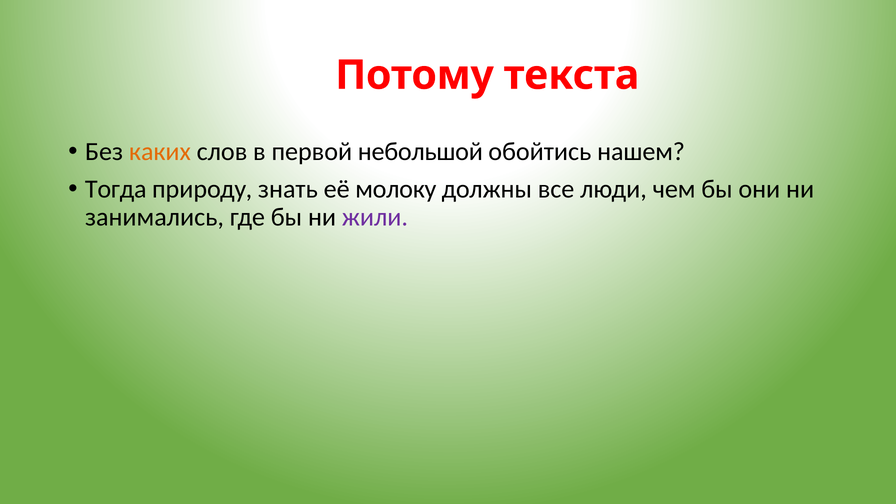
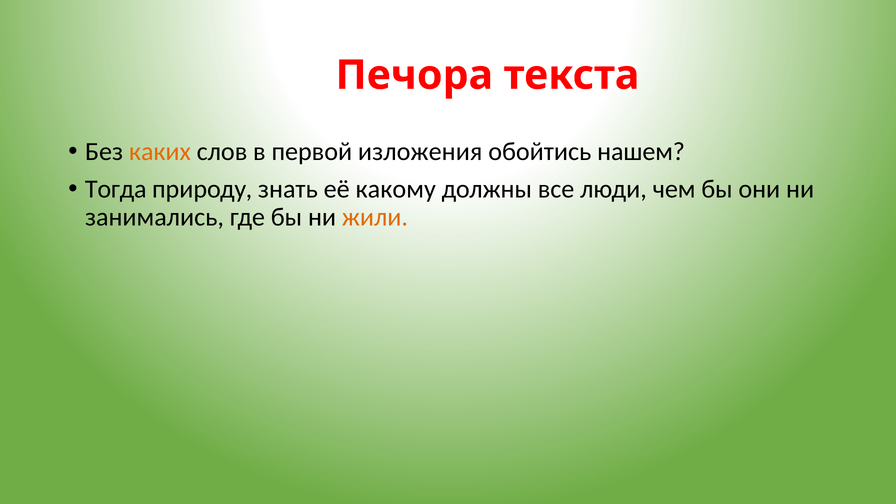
Потому: Потому -> Печора (414, 75)
небольшой: небольшой -> изложения (420, 151)
молоку: молоку -> какому (396, 189)
жили colour: purple -> orange (375, 217)
